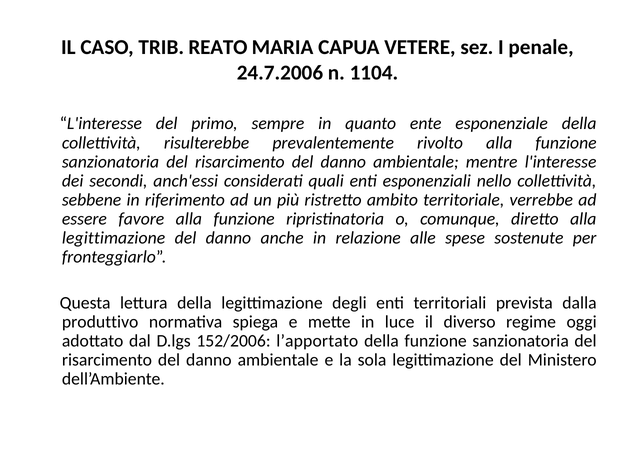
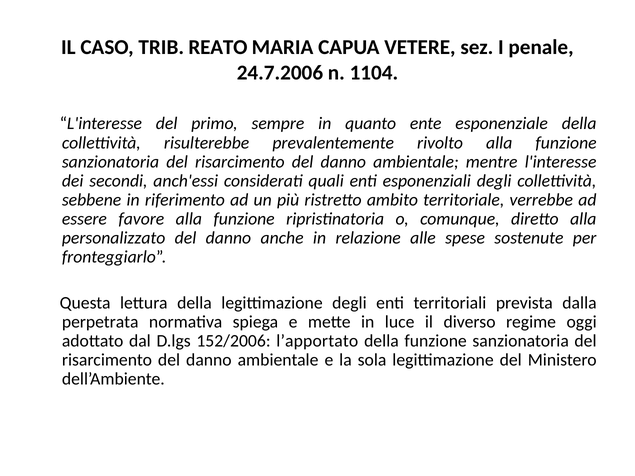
esponenziali nello: nello -> degli (494, 181)
legittimazione: legittimazione -> personalizzato (114, 238)
produttivo: produttivo -> perpetrata (100, 322)
